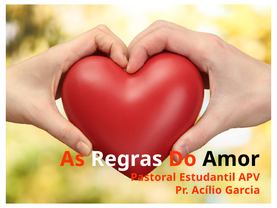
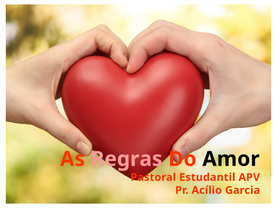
Regras colour: white -> pink (127, 159)
